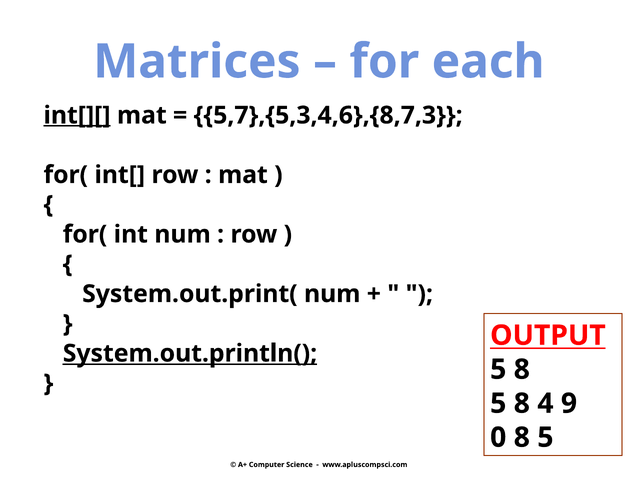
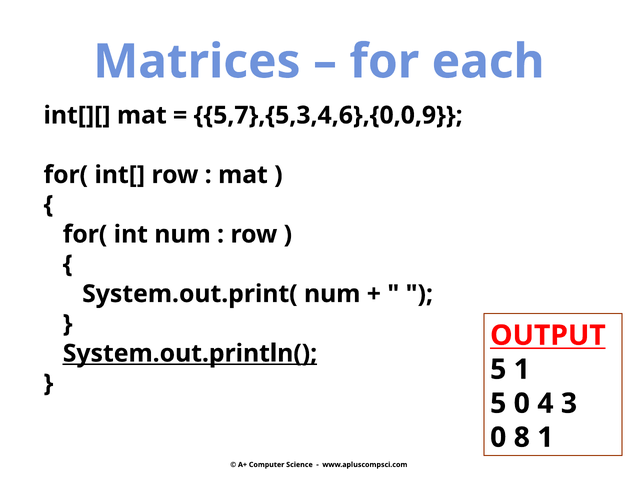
int[][ underline: present -> none (77, 115)
5,7},{5,3,4,6},{8,7,3: 5,7},{5,3,4,6},{8,7,3 -> 5,7},{5,3,4,6},{0,0,9 (328, 115)
8: 8 -> 1 (522, 370)
8: 8 -> 0 (522, 404)
9: 9 -> 3 (569, 404)
0 8 5: 5 -> 1 (545, 438)
